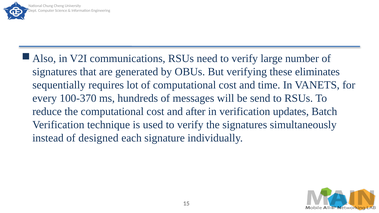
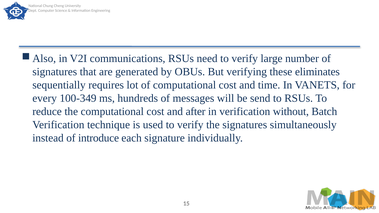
100-370: 100-370 -> 100-349 (78, 98)
updates: updates -> without (291, 112)
designed: designed -> introduce (99, 138)
